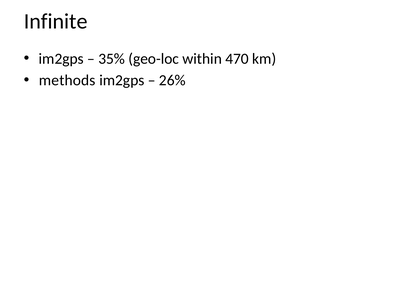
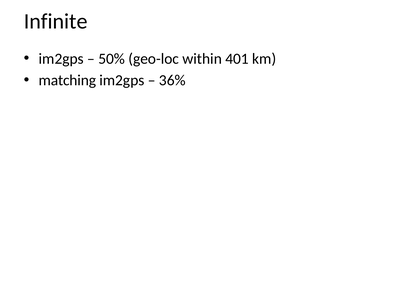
35%: 35% -> 50% (112, 59)
470: 470 -> 401 (237, 59)
methods: methods -> matching (67, 80)
26%: 26% -> 36% (172, 80)
